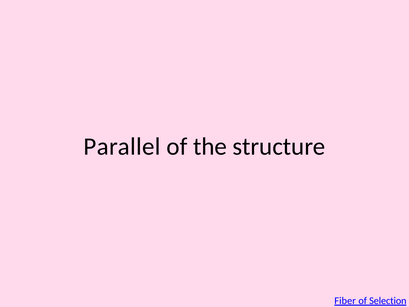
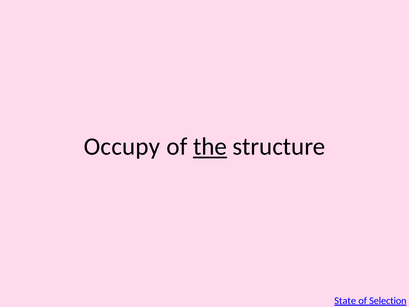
Parallel: Parallel -> Occupy (122, 147)
the underline: none -> present (210, 147)
Fiber: Fiber -> State (345, 300)
